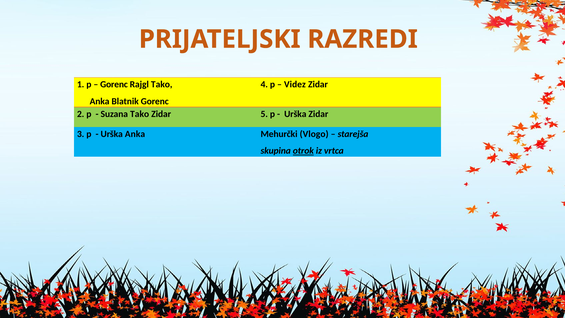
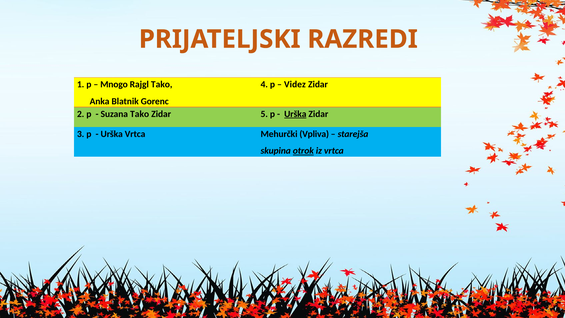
Gorenc: Gorenc -> Mnogo (114, 84)
Urška underline: none -> present (295, 114)
Urška Anka: Anka -> Vrtca (135, 134)
Vlogo: Vlogo -> Vpliva (314, 134)
